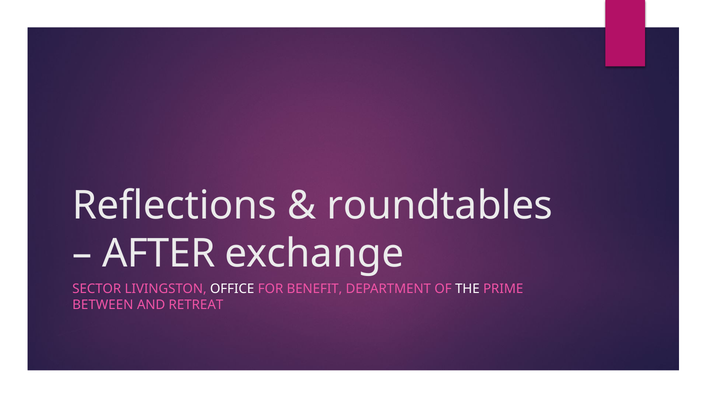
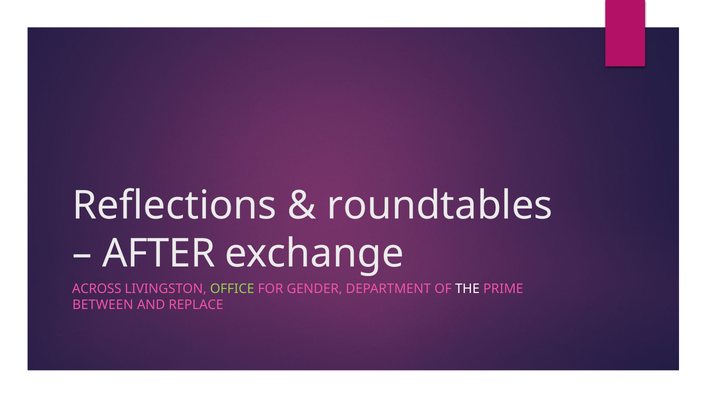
SECTOR: SECTOR -> ACROSS (97, 289)
OFFICE colour: white -> light green (232, 289)
BENEFIT: BENEFIT -> GENDER (314, 289)
RETREAT: RETREAT -> REPLACE (196, 304)
